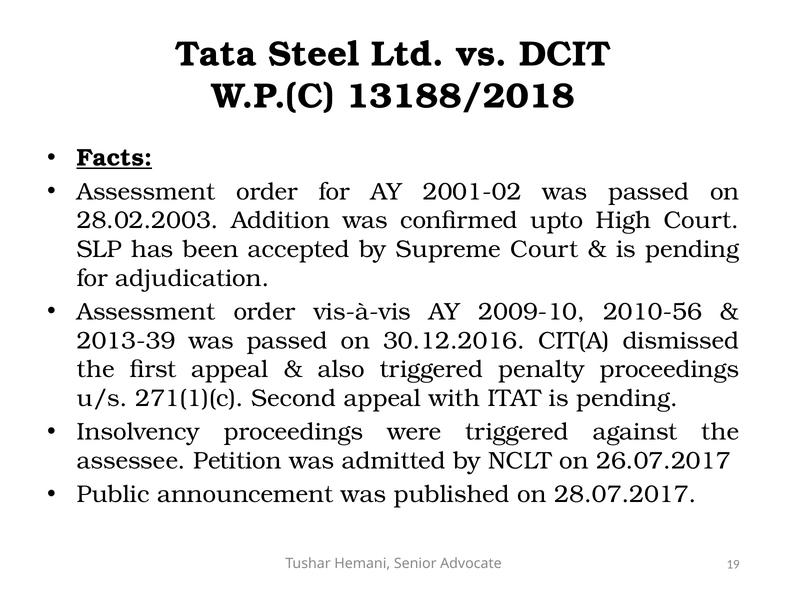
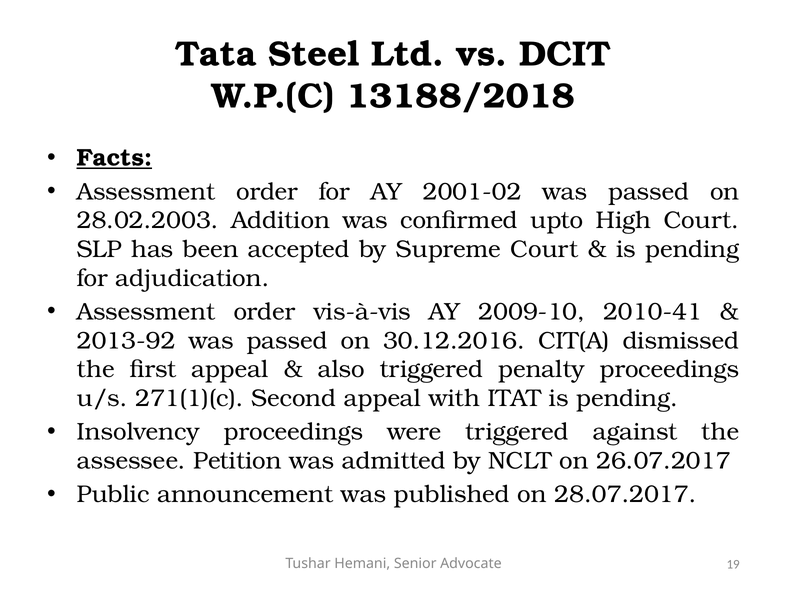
2010-56: 2010-56 -> 2010-41 (653, 311)
2013-39: 2013-39 -> 2013-92 (126, 340)
